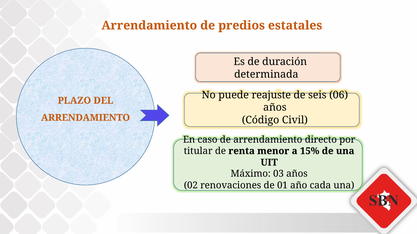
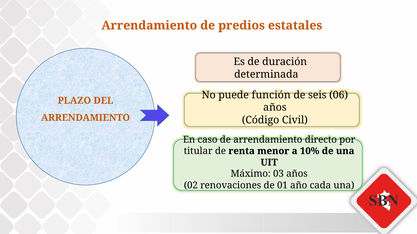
reajuste: reajuste -> función (271, 95)
15%: 15% -> 10% (310, 151)
